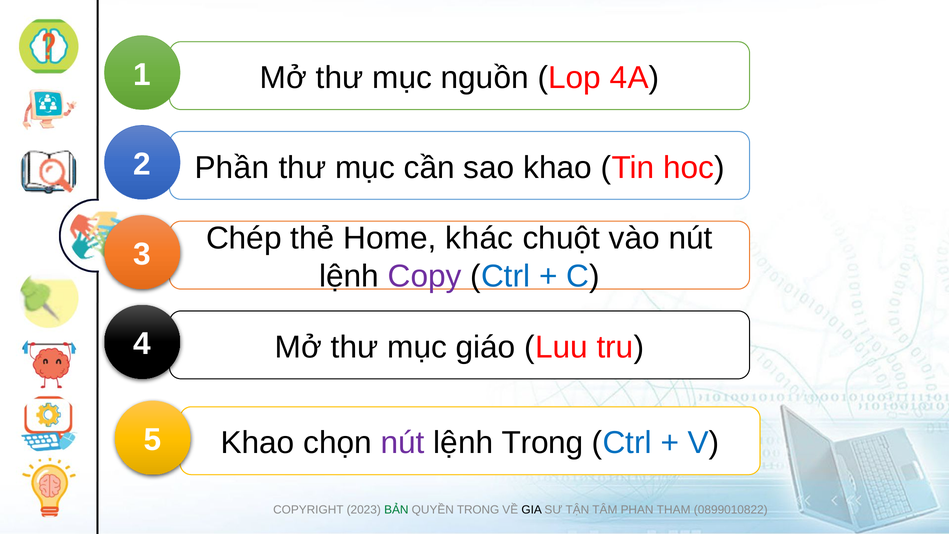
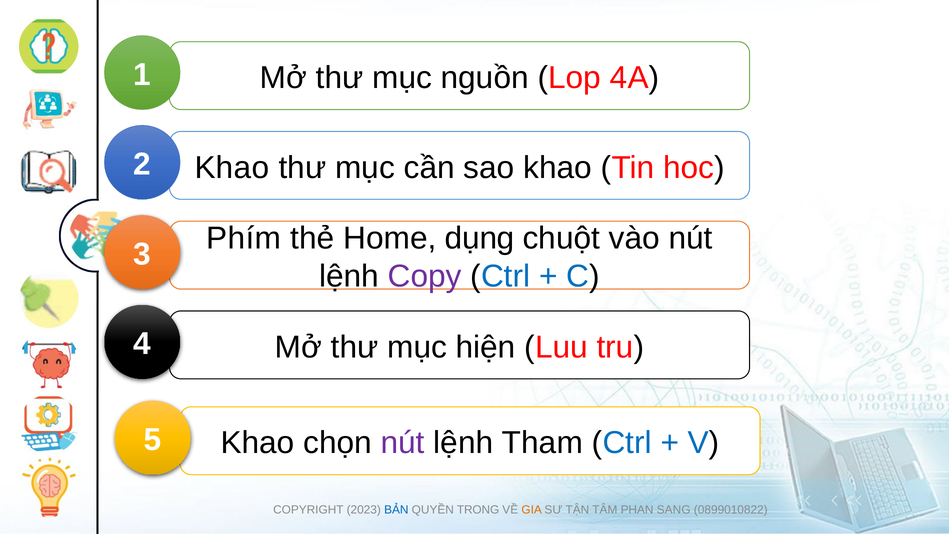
Phần: Phần -> Khao (232, 168)
Chép: Chép -> Phím (244, 238)
khác: khác -> dụng (480, 238)
giáo: giáo -> hiện (486, 347)
lệnh Trong: Trong -> Tham (542, 443)
BẢN colour: green -> blue (396, 510)
GIA colour: black -> orange (532, 510)
THAM: THAM -> SANG (674, 510)
